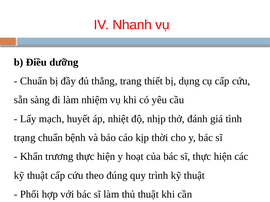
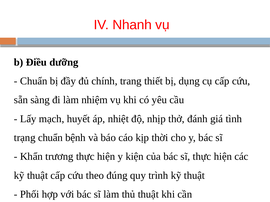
thẳng: thẳng -> chính (104, 81)
hoạt: hoạt -> kiện (135, 157)
